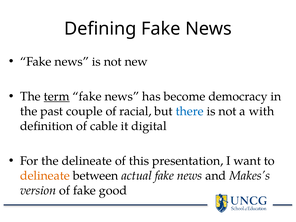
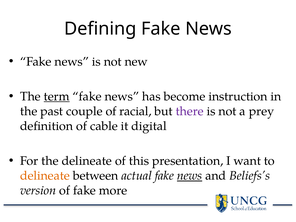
democracy: democracy -> instruction (238, 96)
there colour: blue -> purple (190, 111)
with: with -> prey (262, 111)
news underline: none -> present (190, 176)
Makes’s: Makes’s -> Beliefs’s (250, 176)
good: good -> more (113, 190)
